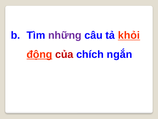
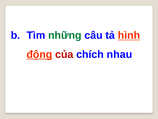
những colour: purple -> green (65, 35)
khỏi: khỏi -> hình (129, 35)
ngắn: ngắn -> nhau (119, 54)
